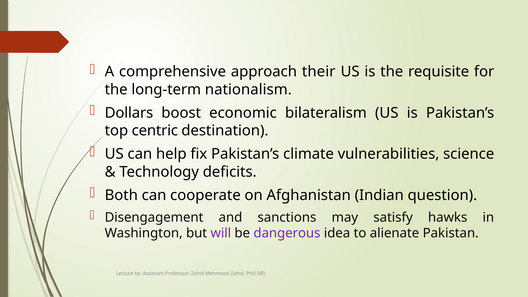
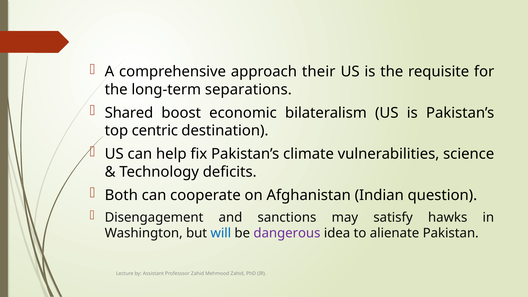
nationalism: nationalism -> separations (248, 89)
Dollars: Dollars -> Shared (129, 113)
will colour: purple -> blue (221, 233)
